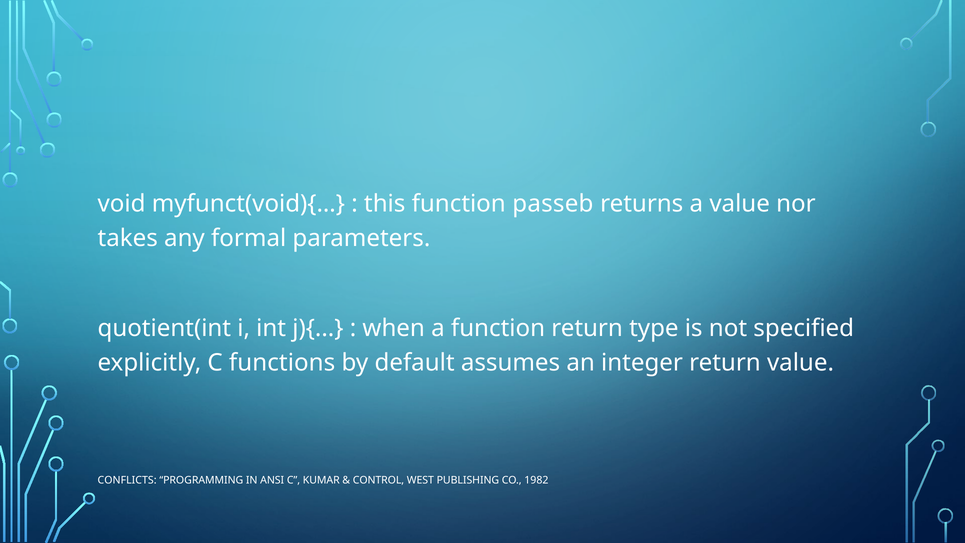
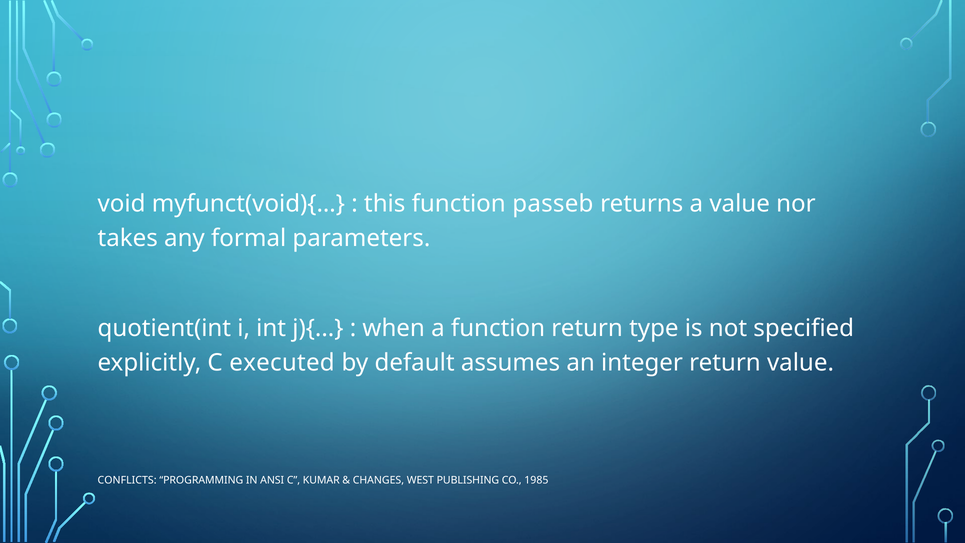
functions: functions -> executed (282, 363)
CONTROL: CONTROL -> CHANGES (378, 480)
1982: 1982 -> 1985 (536, 480)
